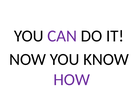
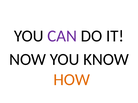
HOW colour: purple -> orange (72, 80)
